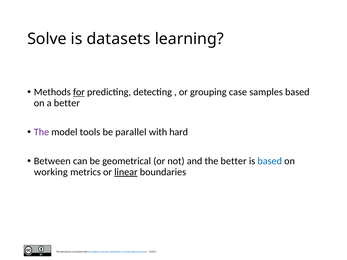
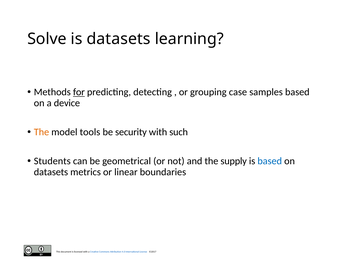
a better: better -> device (67, 103)
The colour: purple -> orange (41, 132)
parallel: parallel -> security (131, 132)
hard: hard -> such (179, 132)
Between: Between -> Students (52, 161)
the better: better -> supply (234, 161)
working: working -> datasets (51, 172)
linear underline: present -> none (126, 172)
